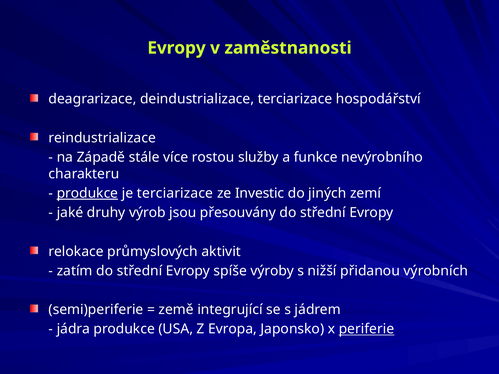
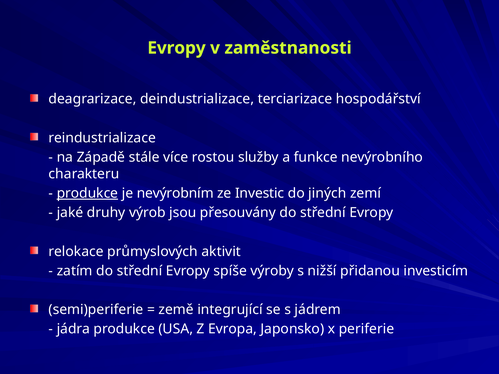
je terciarizace: terciarizace -> nevýrobním (175, 193)
výrobních: výrobních -> investicím (436, 271)
periferie underline: present -> none (366, 329)
